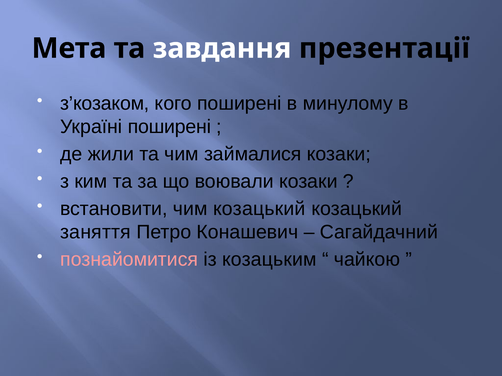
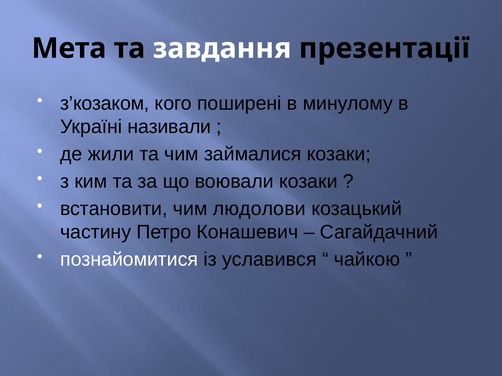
Україні поширені: поширені -> називали (169, 127)
чим козацький: козацький -> людолови (259, 209)
заняття: заняття -> частину (96, 232)
познайомитися colour: pink -> white (129, 260)
козацьким: козацьким -> уславився (269, 260)
